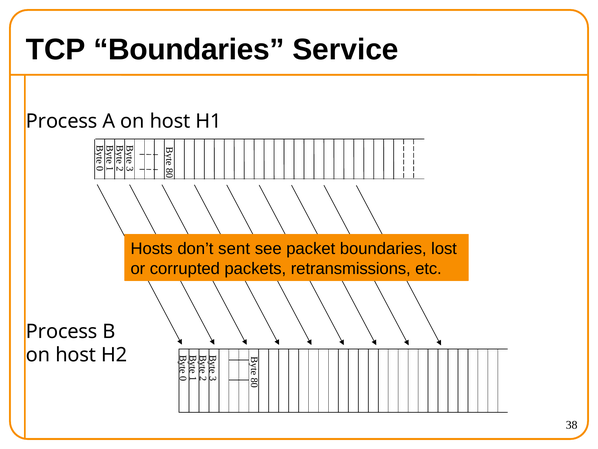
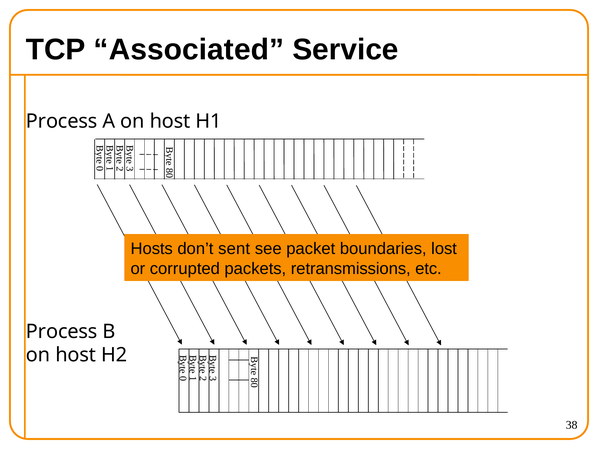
TCP Boundaries: Boundaries -> Associated (189, 49)
